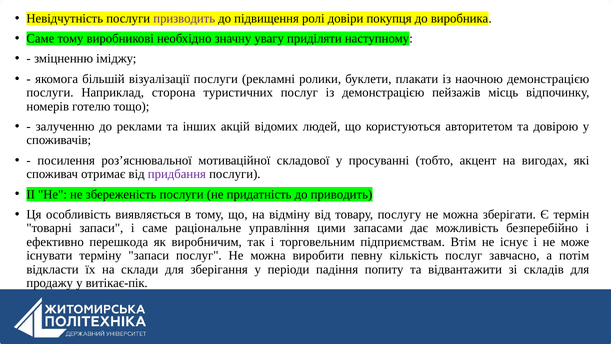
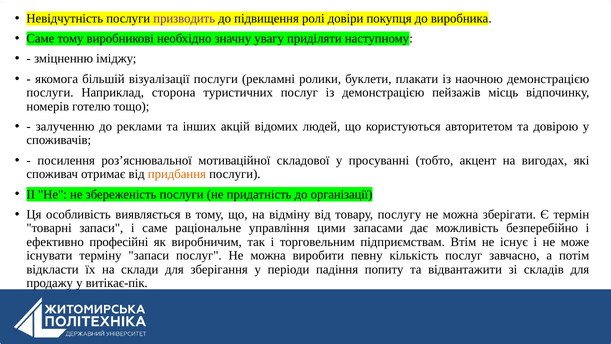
придбання colour: purple -> orange (177, 174)
приводить: приводить -> організації (342, 194)
перешкода: перешкода -> професійні (119, 242)
